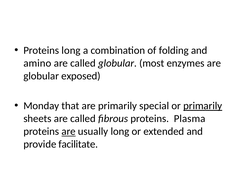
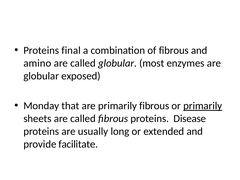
Proteins long: long -> final (71, 50)
of folding: folding -> fibrous (174, 50)
primarily special: special -> fibrous (154, 106)
Plasma: Plasma -> Disease (190, 119)
are underline: present -> none (69, 131)
